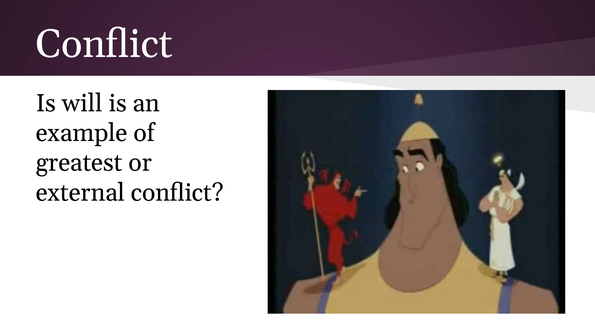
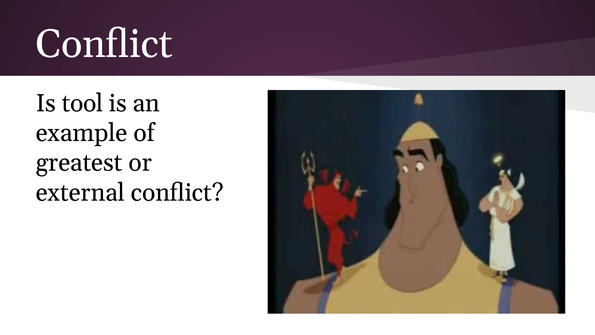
will: will -> tool (83, 103)
